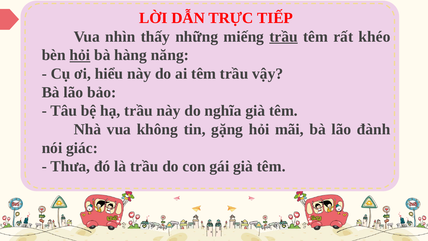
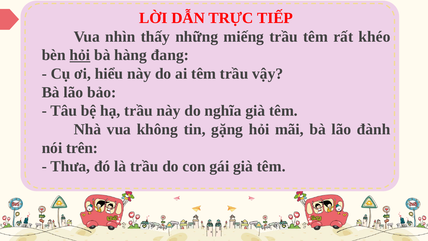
trầu underline: present -> none (284, 37)
năng: năng -> đang (170, 55)
giác: giác -> trên (82, 148)
